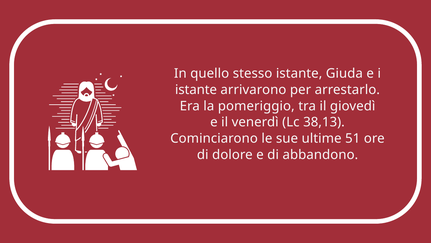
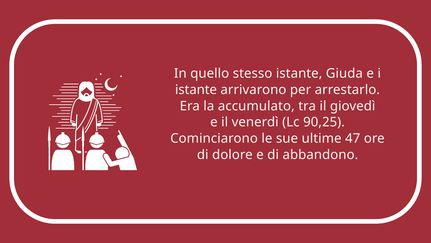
pomeriggio: pomeriggio -> accumulato (256, 106)
38,13: 38,13 -> 90,25 (324, 122)
51: 51 -> 47 (353, 138)
